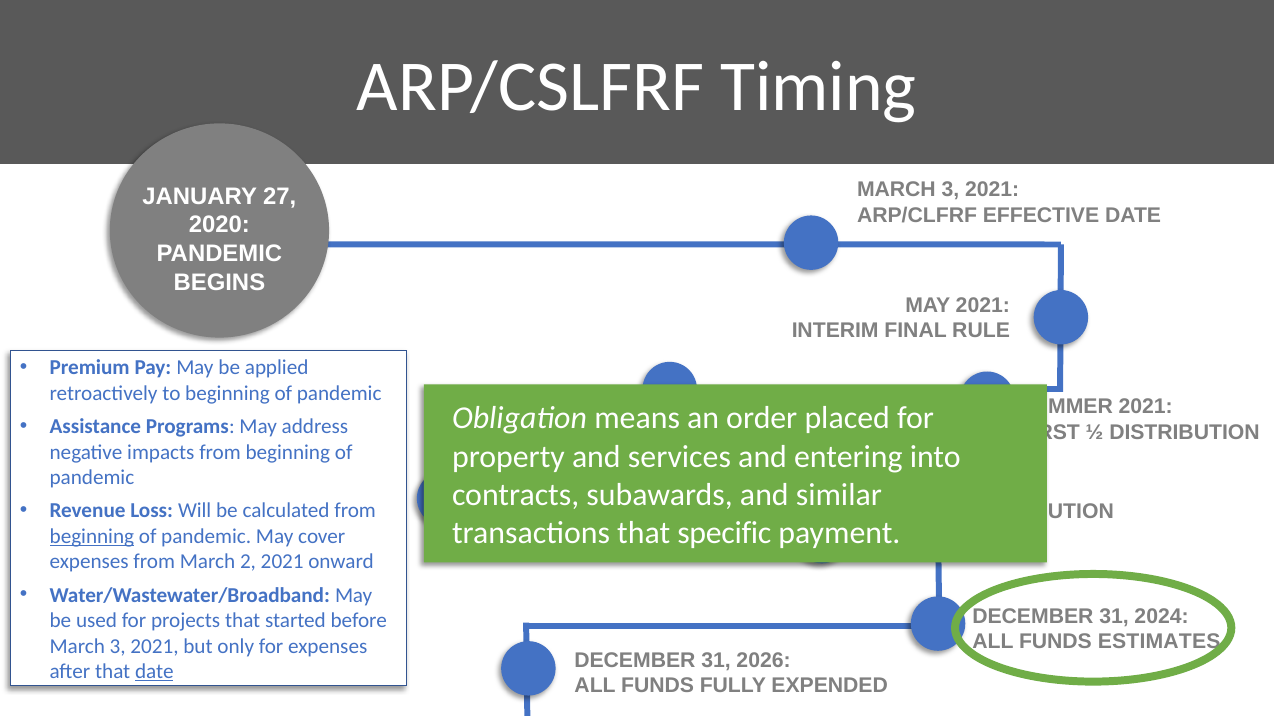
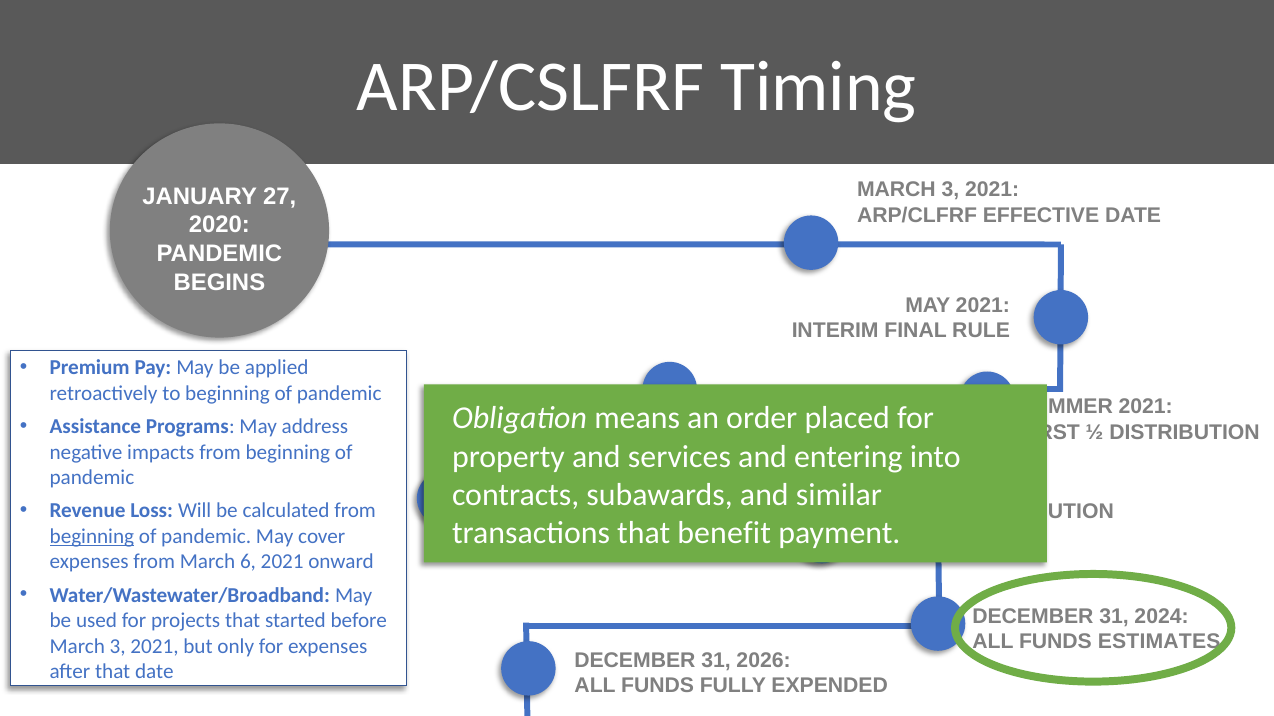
specific: specific -> benefit (724, 533)
2: 2 -> 6 (248, 562)
date underline: present -> none (154, 672)
